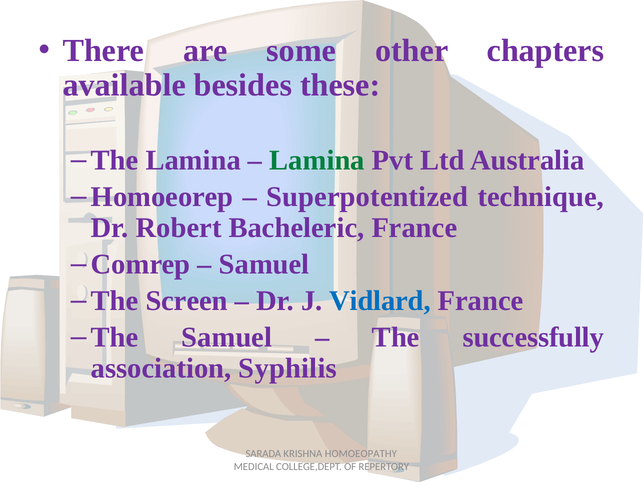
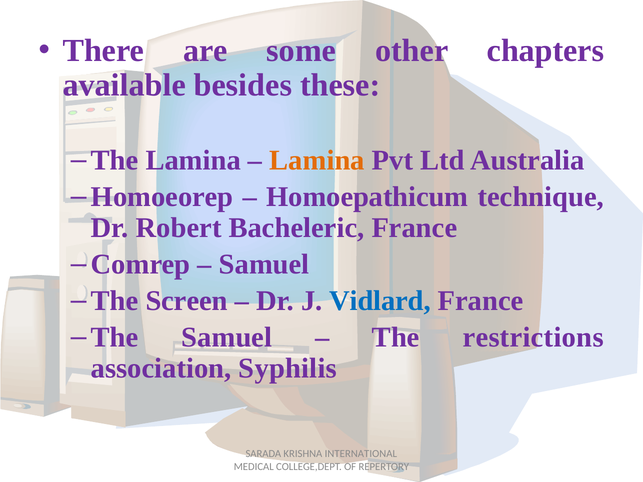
Lamina colour: green -> orange (317, 160)
Superpotentized: Superpotentized -> Homoepathicum (367, 197)
successfully: successfully -> restrictions (533, 338)
HOMOEOPATHY: HOMOEOPATHY -> INTERNATIONAL (361, 454)
